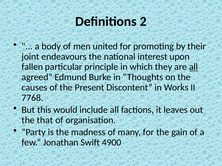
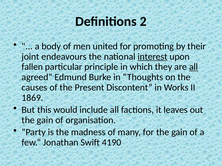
interest underline: none -> present (153, 57)
7768: 7768 -> 1869 (33, 98)
that: that -> gain (45, 120)
4900: 4900 -> 4190 (112, 143)
